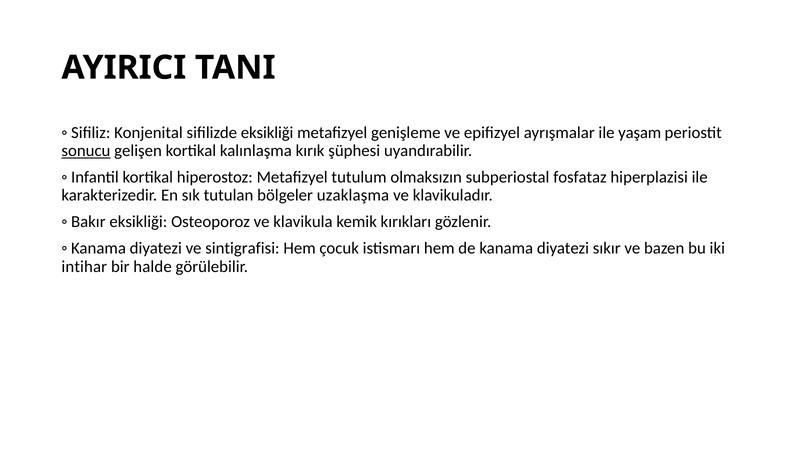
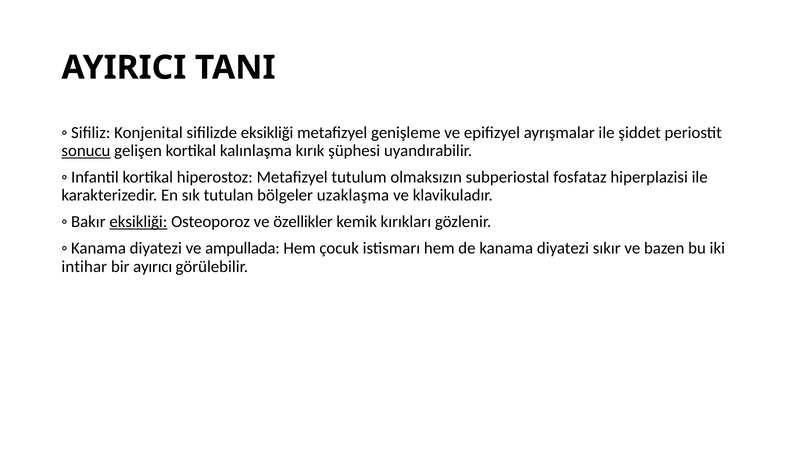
yaşam: yaşam -> şiddet (640, 133)
eksikliği underline: none -> present (138, 222)
klavikula: klavikula -> özellikler (303, 222)
sintigrafisi: sintigrafisi -> ampullada (243, 249)
halde: halde -> ayırıcı (153, 267)
